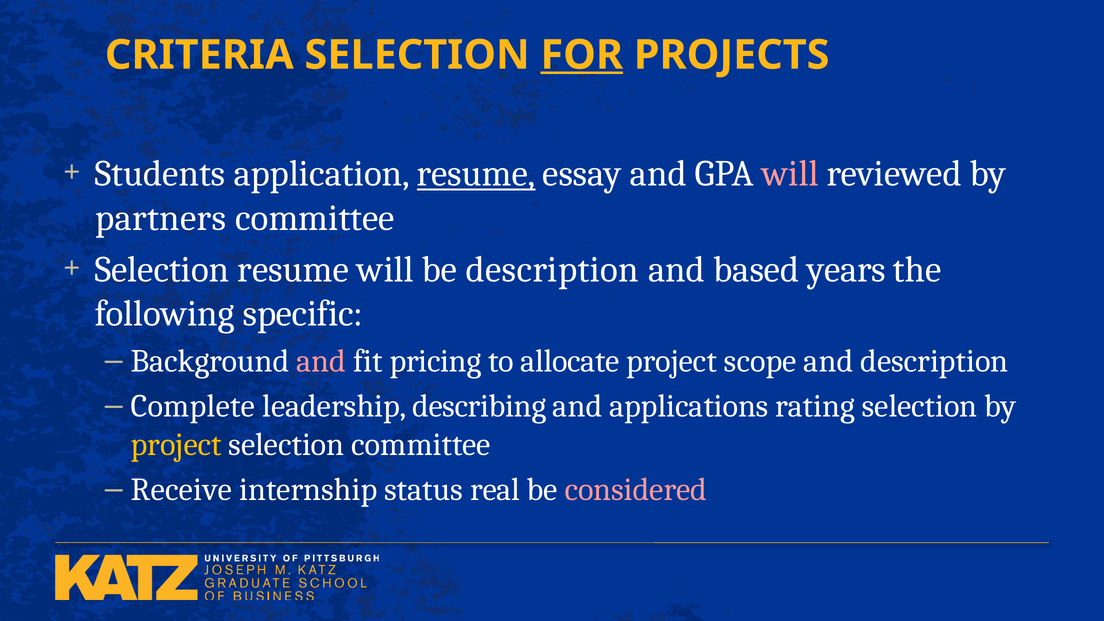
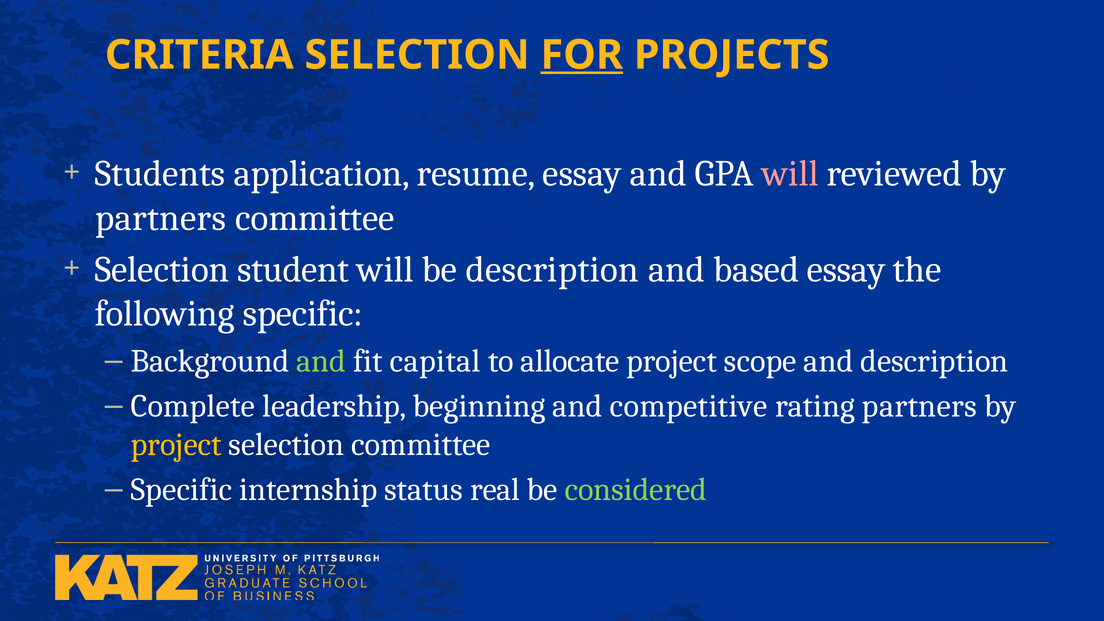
resume underline: present -> none (476, 174)
Selection resume: resume -> student (293, 270)
based years: years -> essay (846, 270)
and colour: pink -> light green (321, 361)
pricing: pricing -> capital (435, 361)
describing: describing -> beginning (479, 406)
applications: applications -> competitive (689, 406)
rating selection: selection -> partners (919, 406)
Receive: Receive -> Specific (181, 490)
considered colour: pink -> light green (636, 490)
